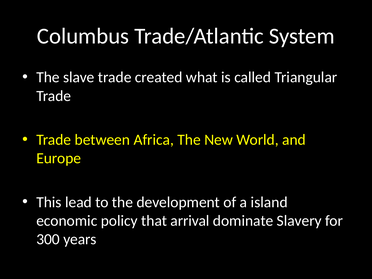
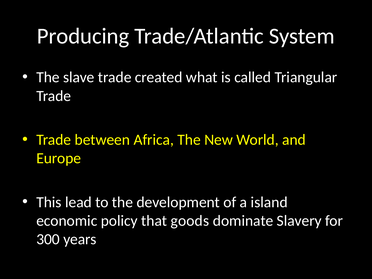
Columbus: Columbus -> Producing (83, 36)
arrival: arrival -> goods (190, 221)
